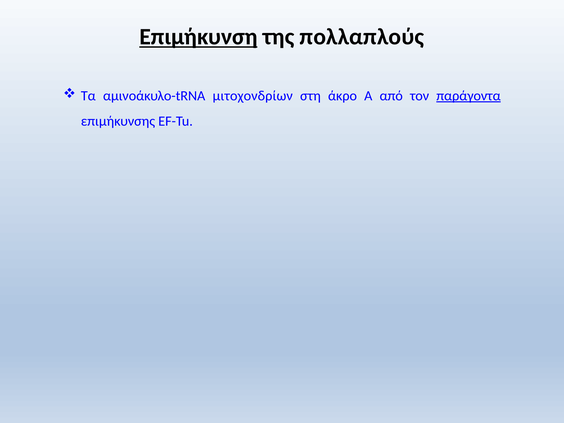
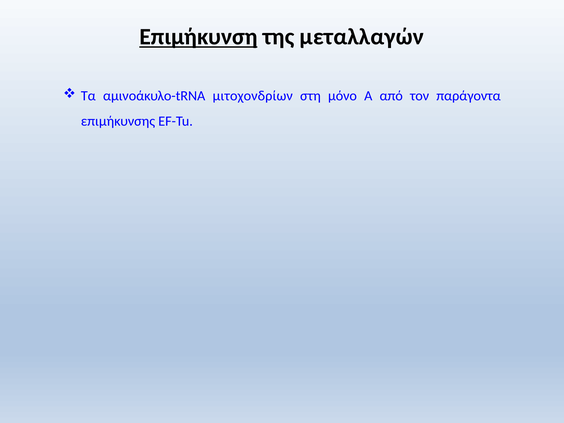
πολλαπλούς: πολλαπλούς -> μεταλλαγών (362, 37)
άκρο: άκρο -> μόνο (342, 96)
παράγοντα underline: present -> none (469, 96)
